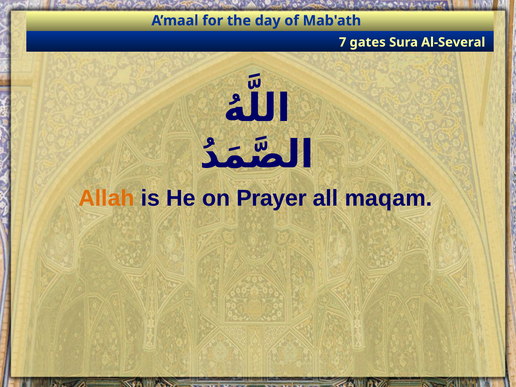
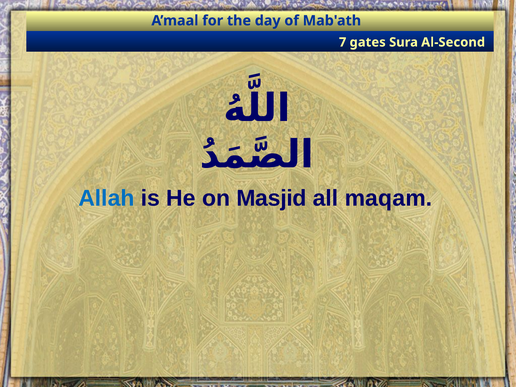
Al-Several: Al-Several -> Al-Second (453, 42)
Allah colour: orange -> blue (106, 198)
Prayer: Prayer -> Masjid (271, 198)
